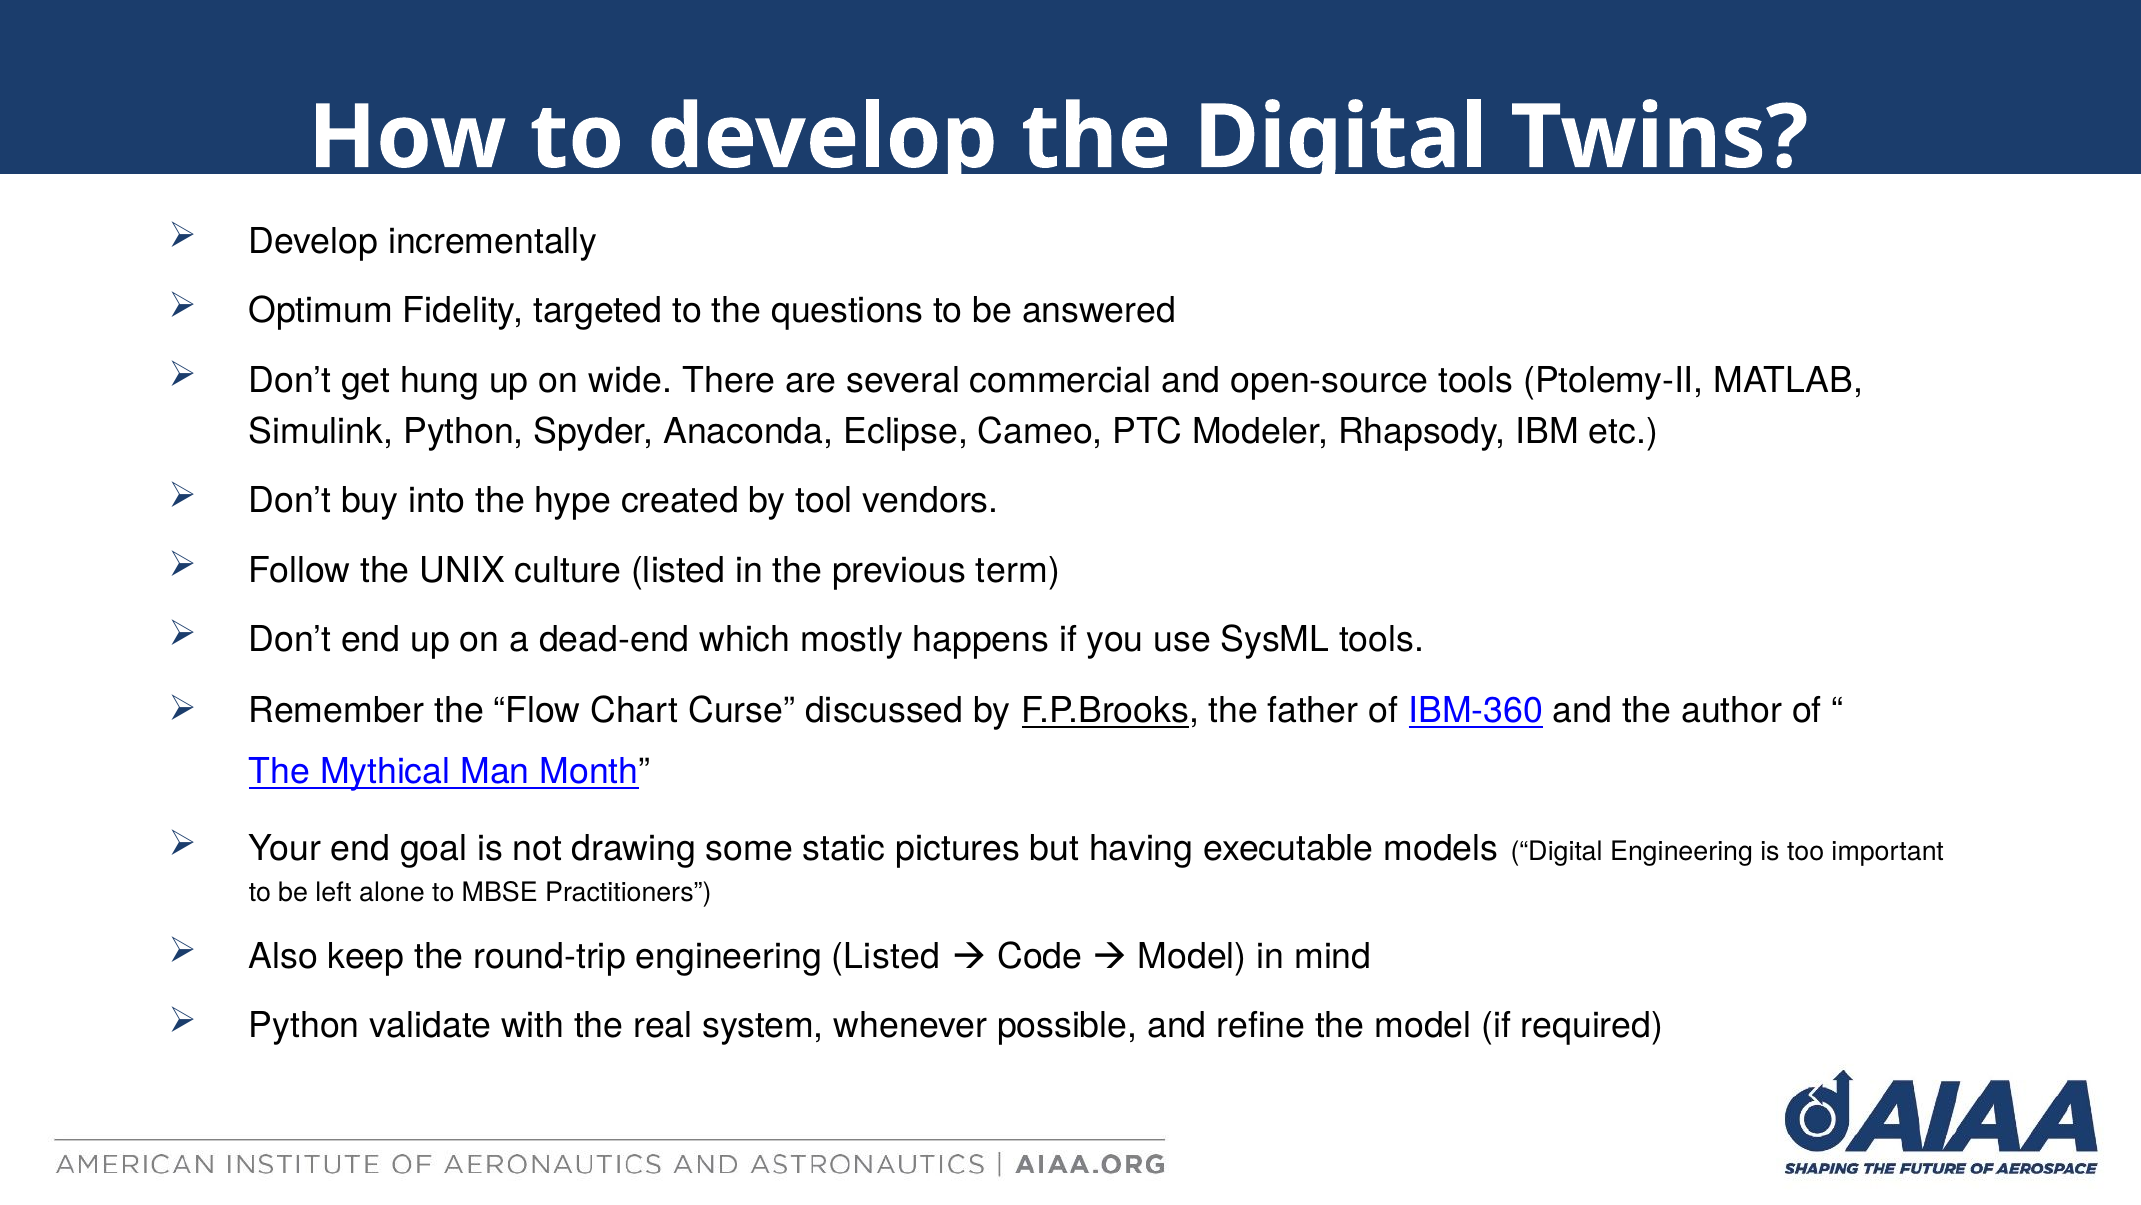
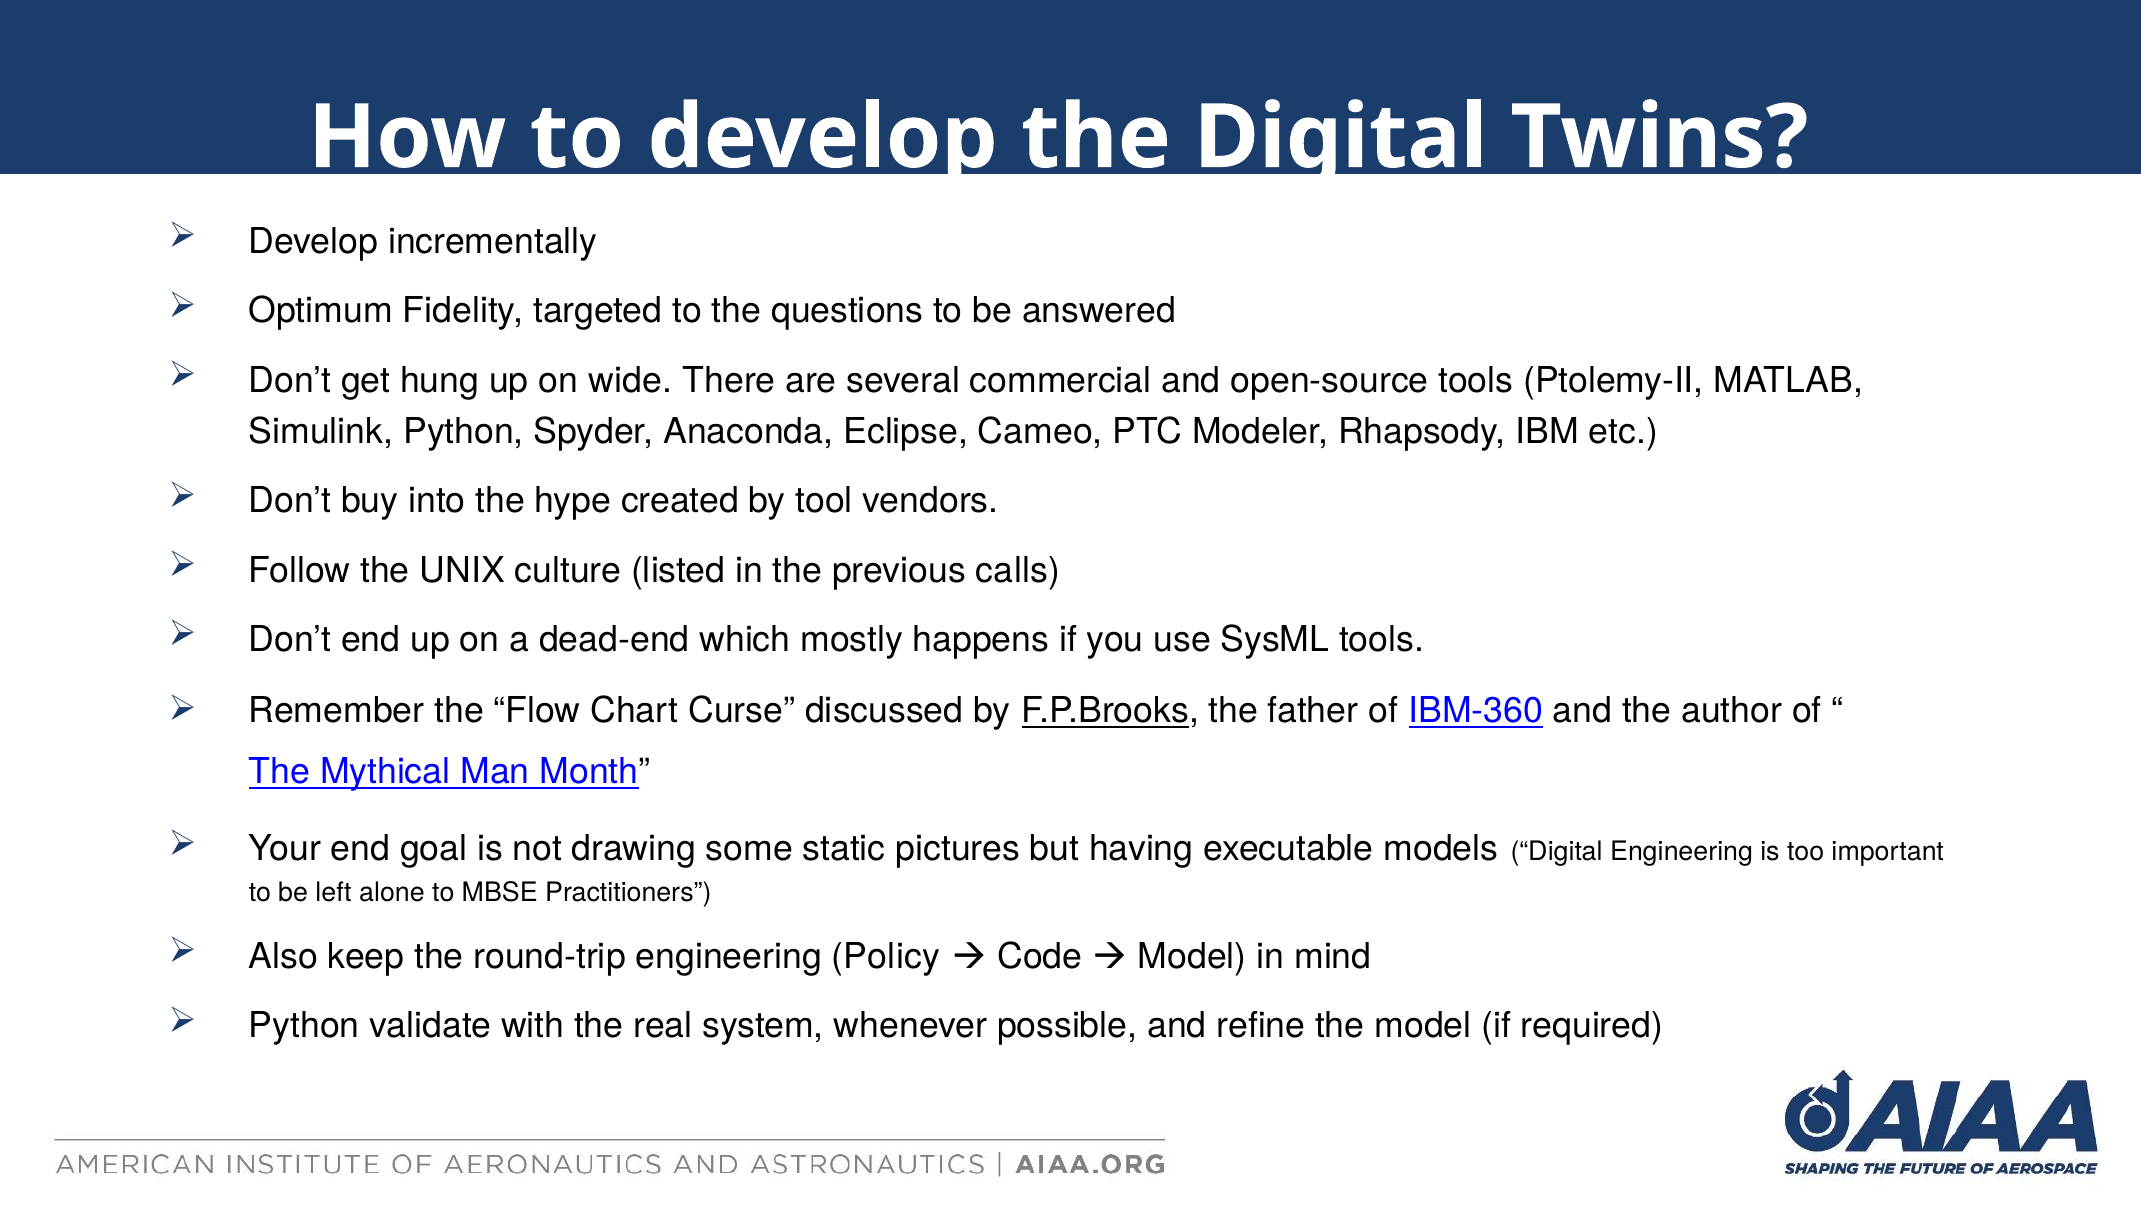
term: term -> calls (1018, 570)
engineering Listed: Listed -> Policy (886, 956)
